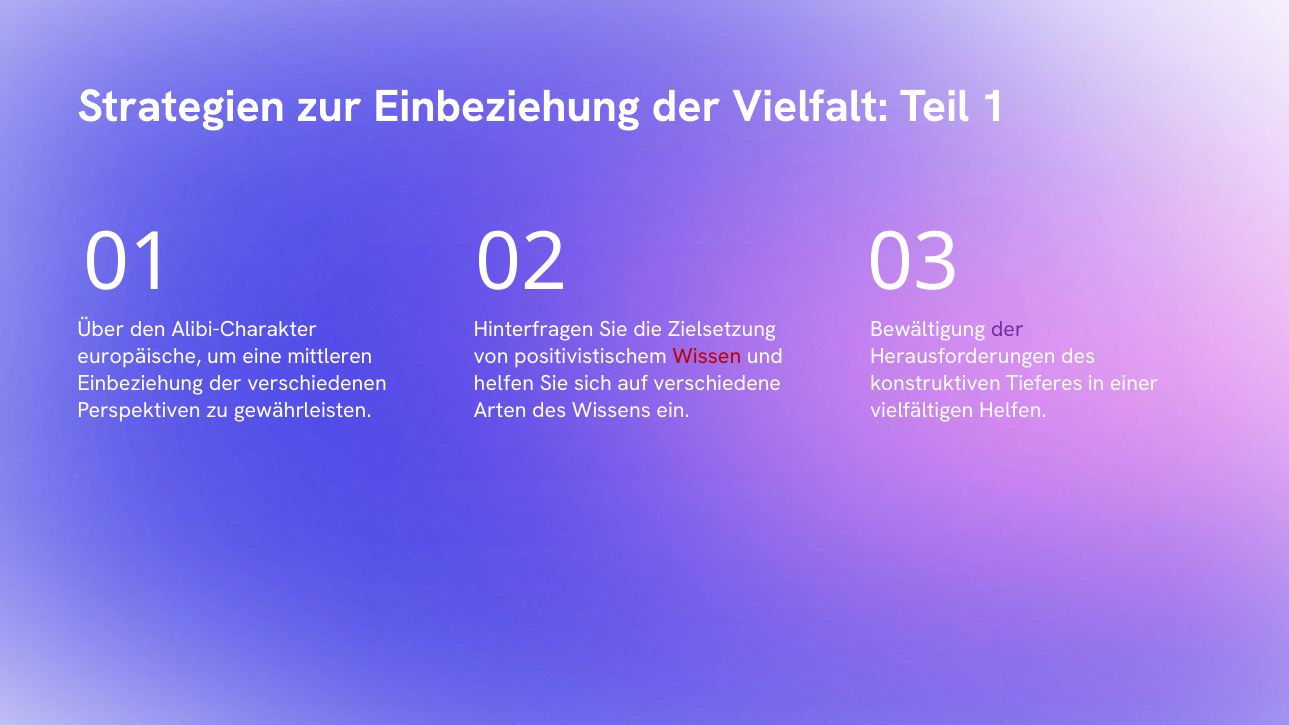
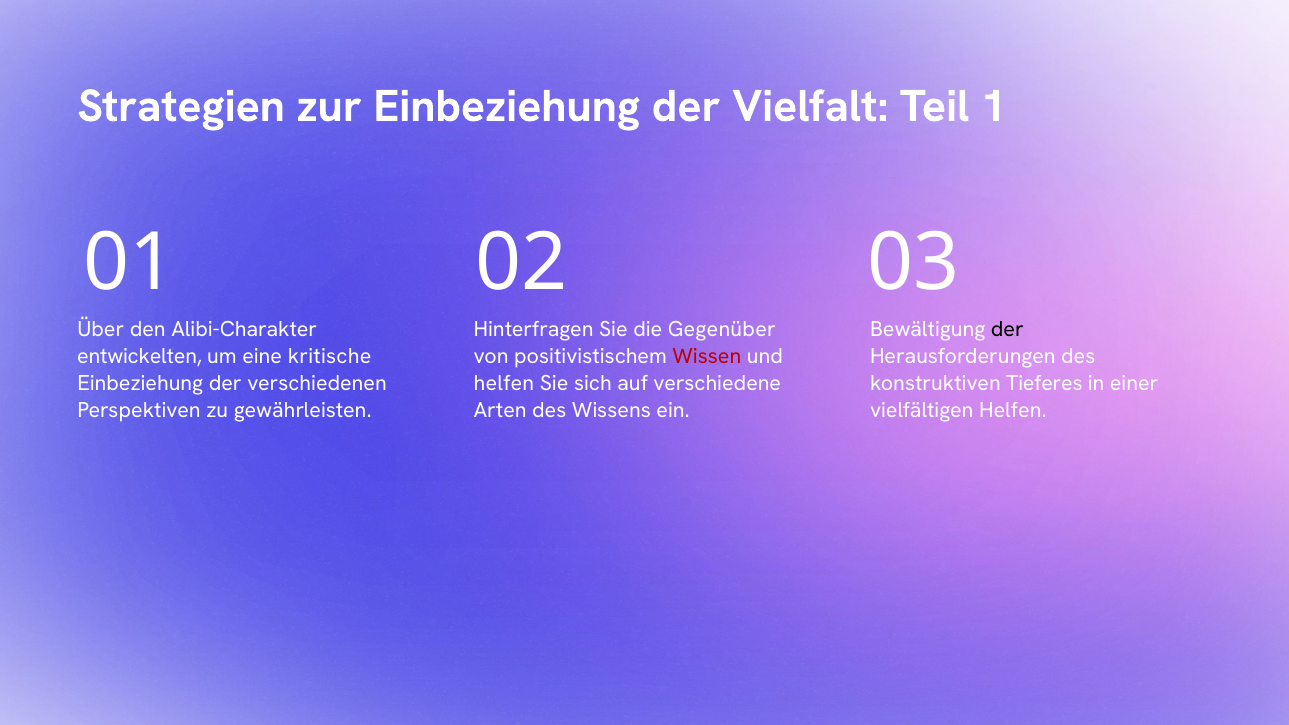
Zielsetzung: Zielsetzung -> Gegenüber (722, 329)
der colour: purple -> black (1007, 329)
europäische: europäische -> entwickelten (140, 356)
mittleren: mittleren -> kritische (330, 356)
